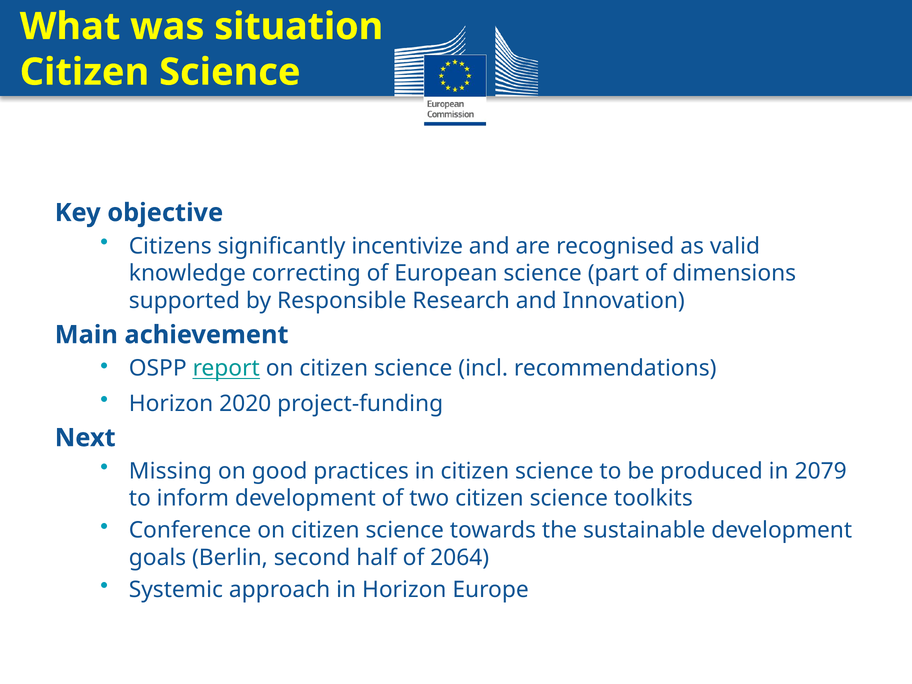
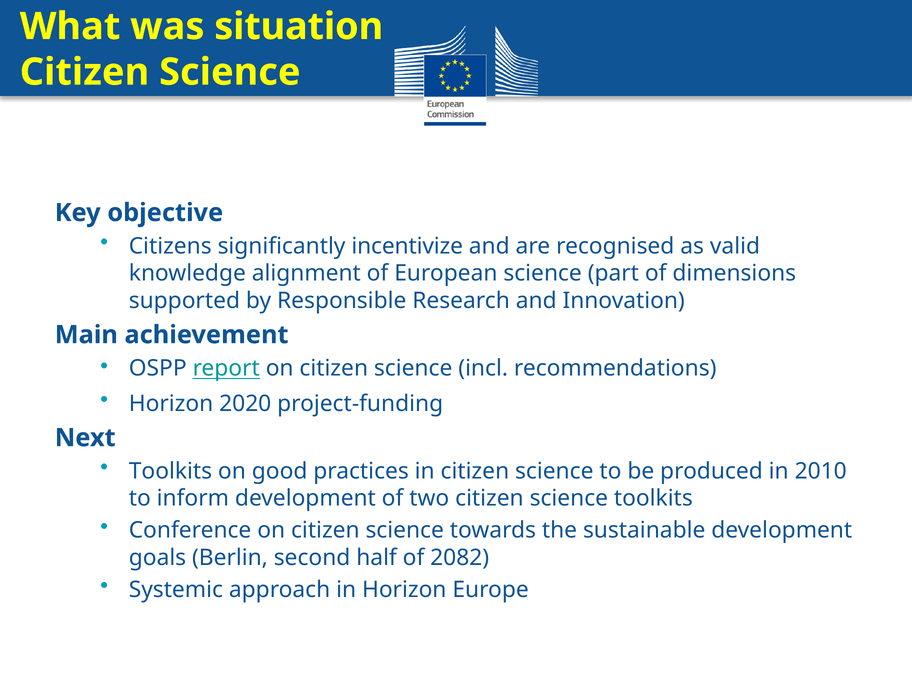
correcting: correcting -> alignment (306, 273)
Missing: Missing -> Toolkits (170, 471)
2079: 2079 -> 2010 (821, 471)
2064: 2064 -> 2082 (460, 558)
